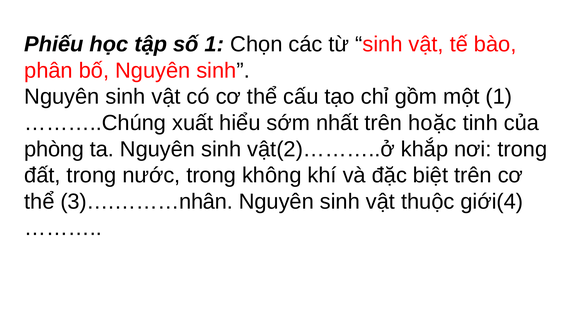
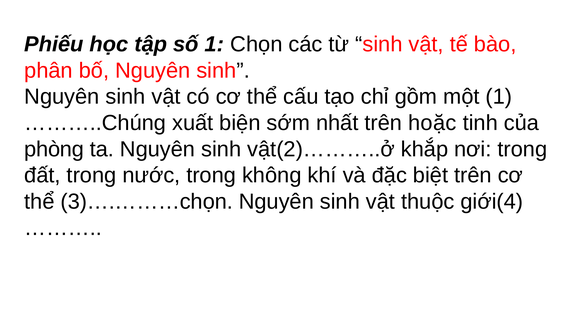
hiểu: hiểu -> biện (240, 123)
3)….………nhân: 3)….………nhân -> 3)….………chọn (147, 202)
